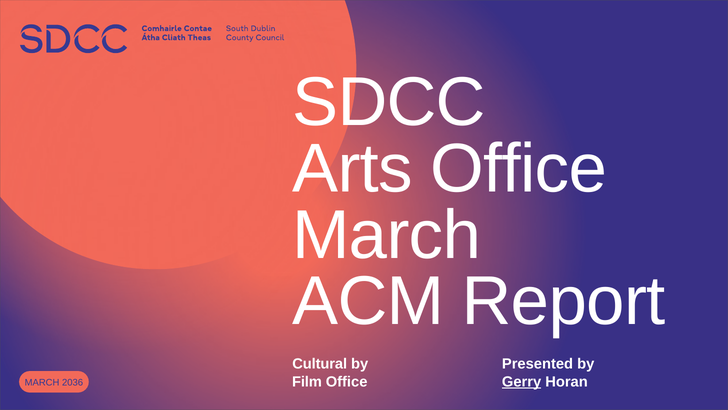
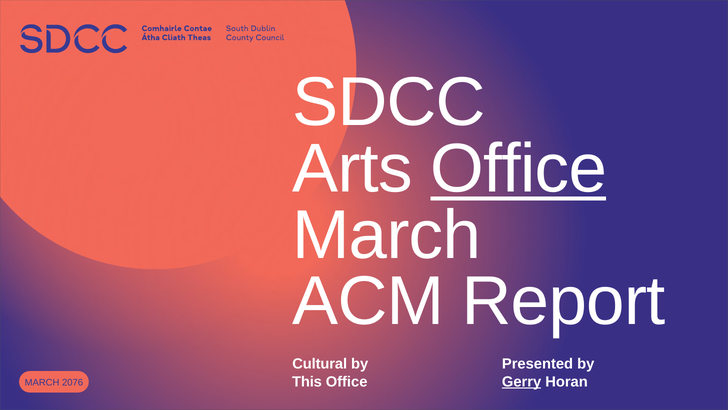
Office underline: none -> present (519, 169)
Film: Film -> This (307, 381)
2036: 2036 -> 2076 (73, 382)
